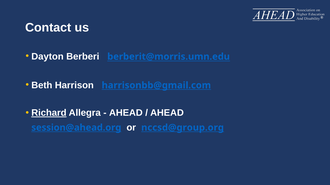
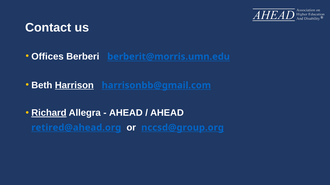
Dayton: Dayton -> Offices (47, 57)
Harrison underline: none -> present (74, 86)
session@ahead.org: session@ahead.org -> retired@ahead.org (76, 128)
